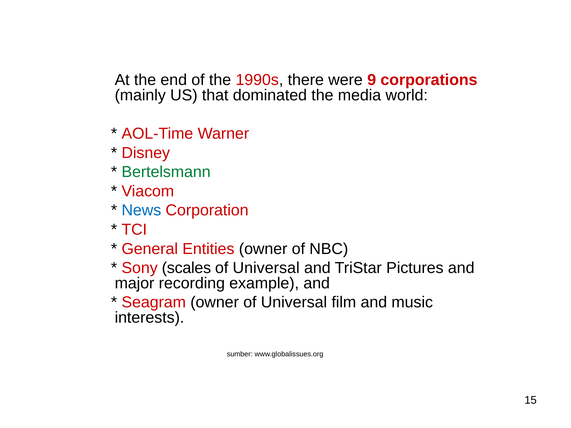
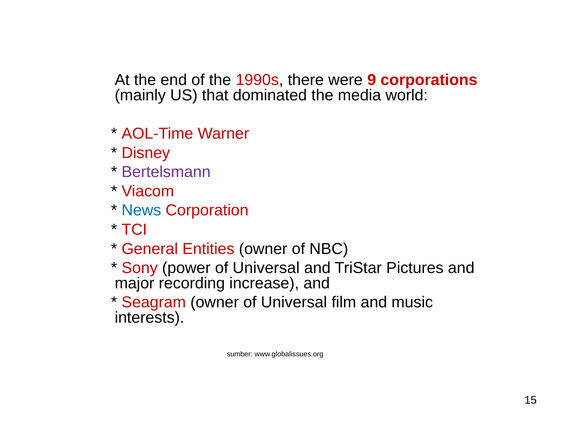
Bertelsmann colour: green -> purple (166, 172)
scales: scales -> power (186, 268)
example: example -> increase (264, 283)
